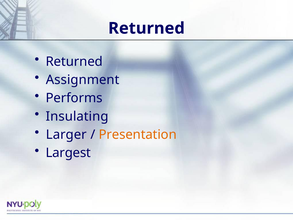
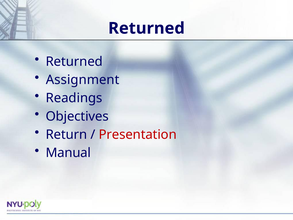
Performs: Performs -> Readings (74, 98)
Insulating: Insulating -> Objectives (77, 116)
Larger: Larger -> Return (66, 134)
Presentation colour: orange -> red (138, 134)
Largest: Largest -> Manual (68, 153)
